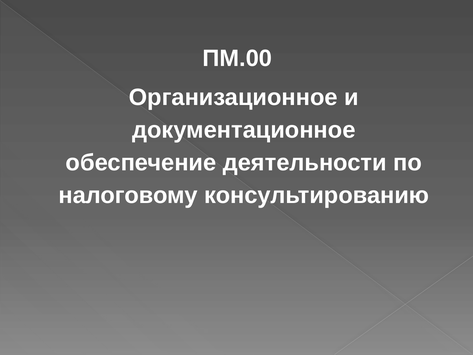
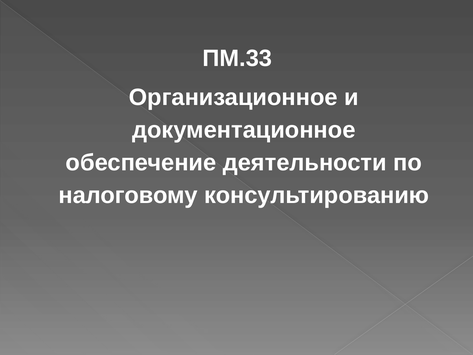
ПМ.00: ПМ.00 -> ПМ.33 (237, 58)
